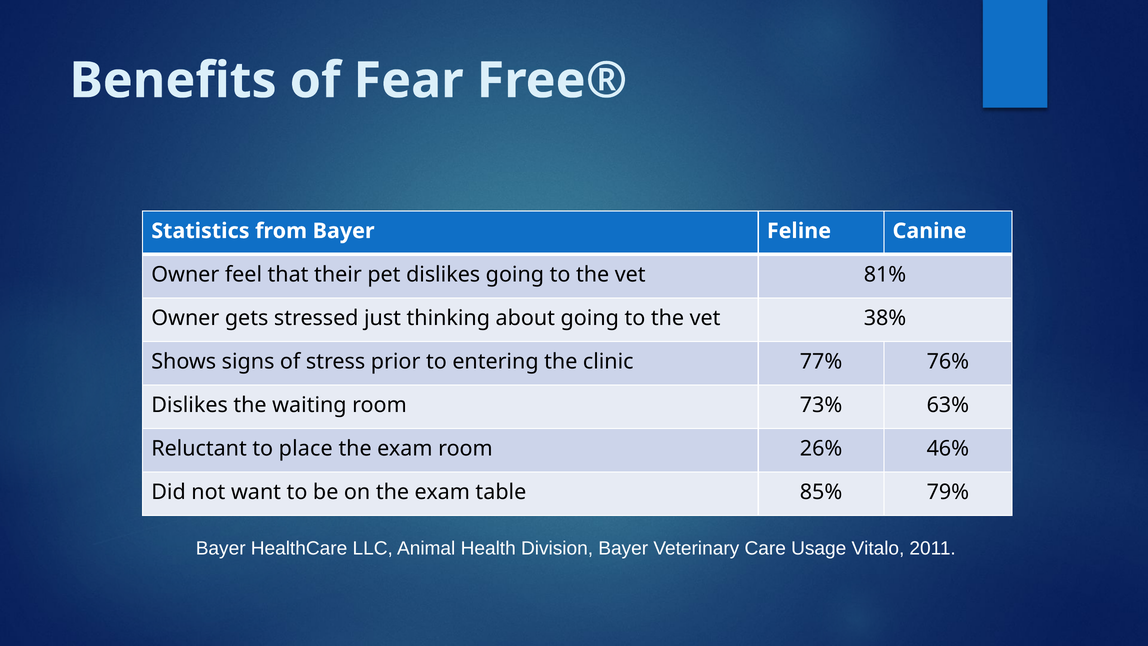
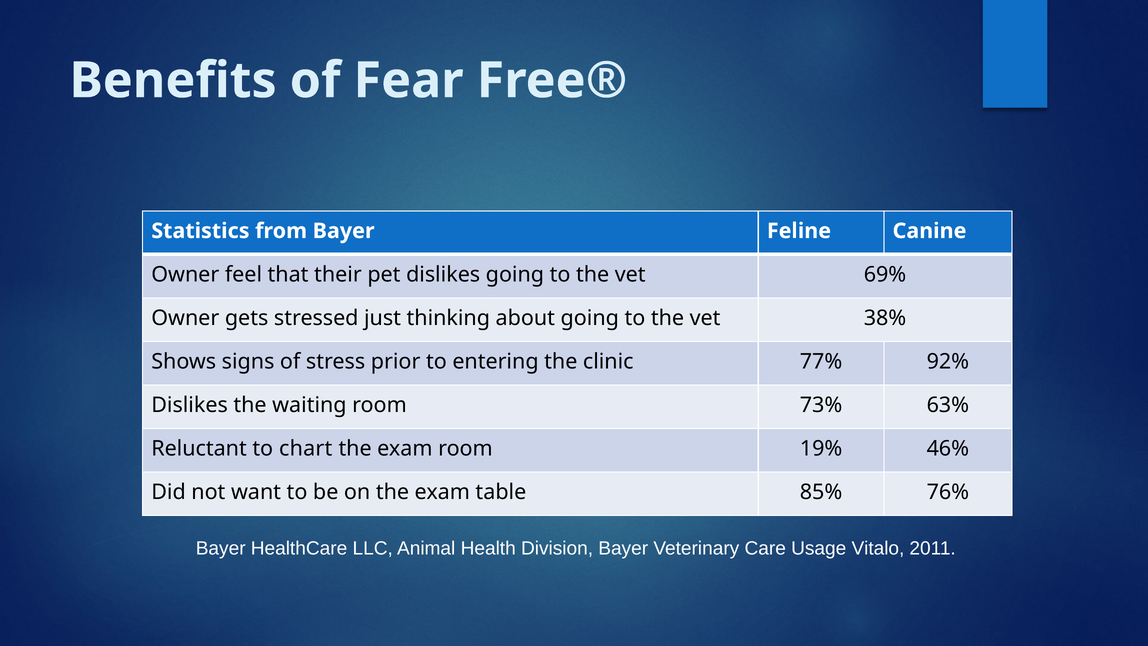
81%: 81% -> 69% (885, 274)
76%: 76% -> 92% (948, 361)
place: place -> chart (306, 448)
26%: 26% -> 19% (821, 448)
79%: 79% -> 76% (948, 492)
